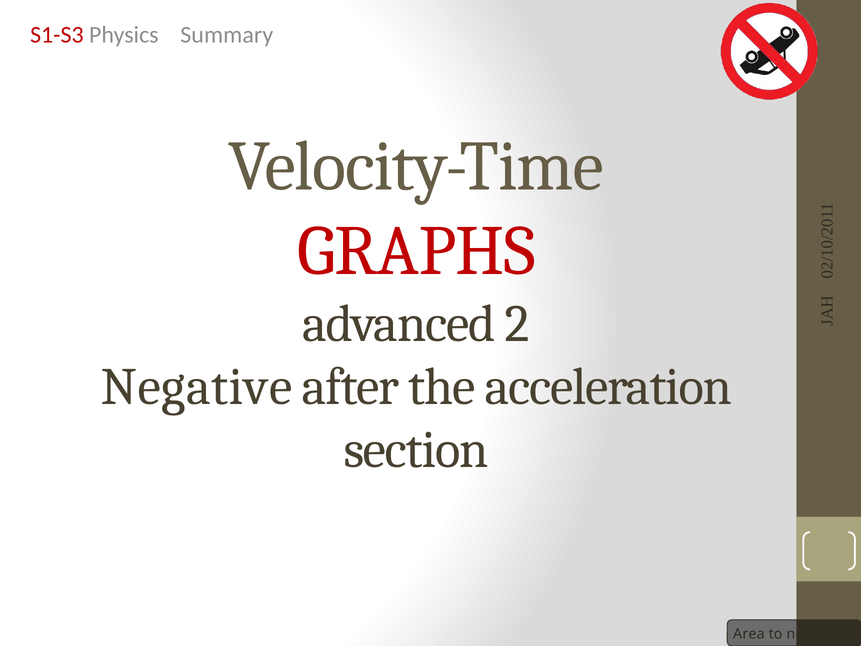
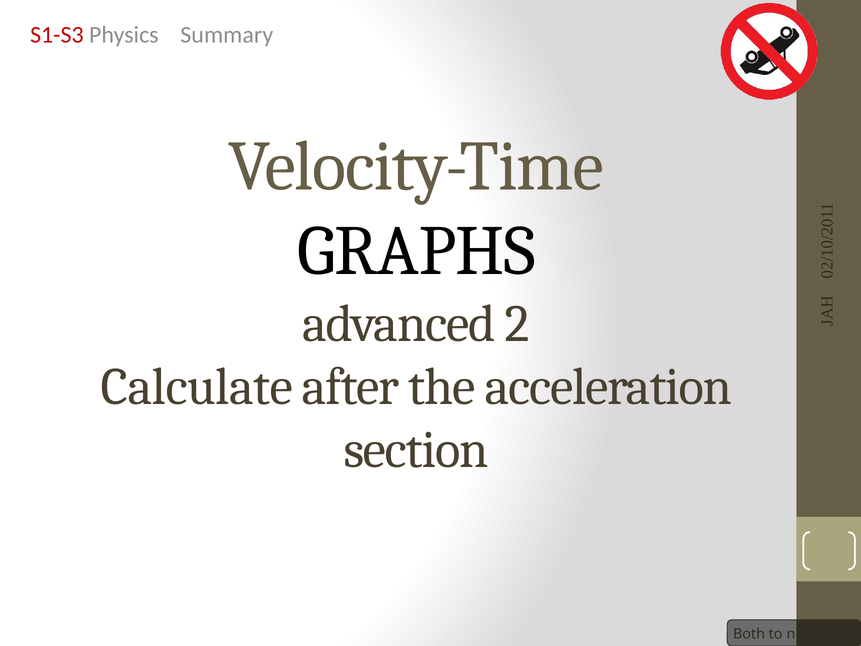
GRAPHS colour: red -> black (416, 251)
Negative: Negative -> Calculate (197, 387)
Area: Area -> Both (749, 634)
